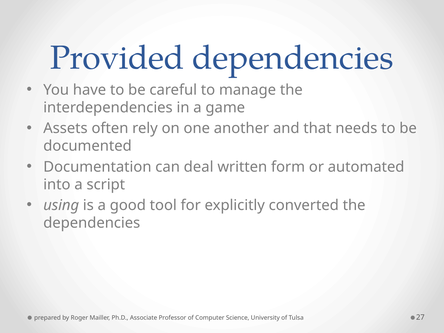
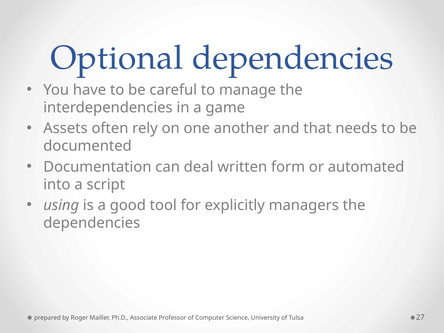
Provided: Provided -> Optional (117, 58)
converted: converted -> managers (304, 205)
